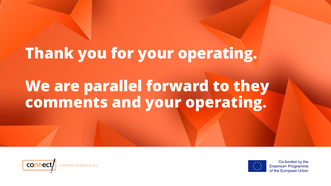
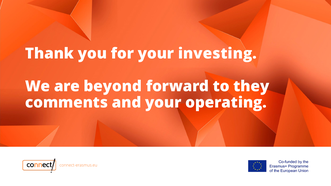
for your operating: operating -> investing (217, 54)
parallel: parallel -> beyond (113, 86)
